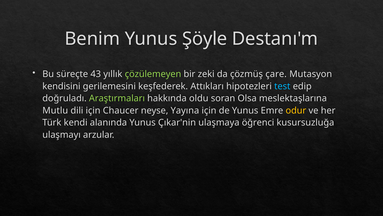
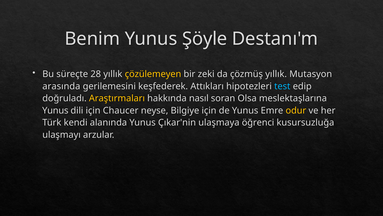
43: 43 -> 28 (96, 74)
çözülemeyen colour: light green -> yellow (153, 74)
çözmüş çare: çare -> yıllık (276, 74)
kendisini: kendisini -> arasında (61, 86)
Araştırmaları colour: light green -> yellow (117, 98)
oldu: oldu -> nasıl (199, 98)
Mutlu: Mutlu -> Yunus (55, 110)
Yayına: Yayına -> Bilgiye (185, 110)
